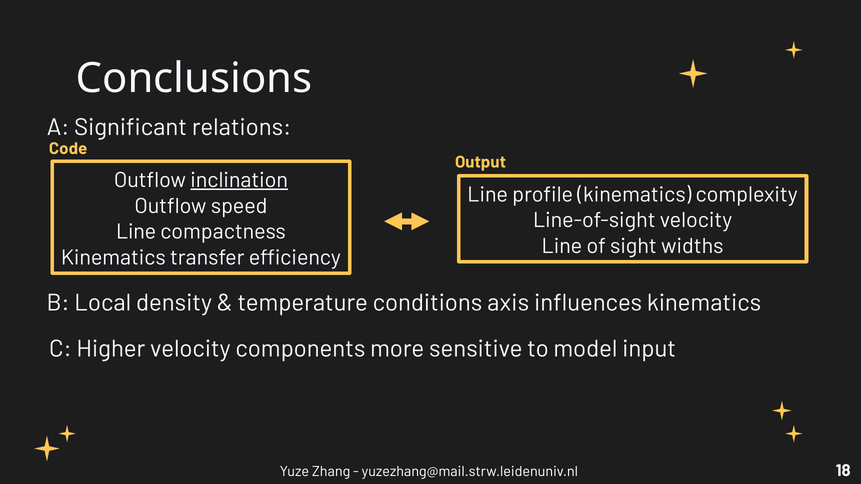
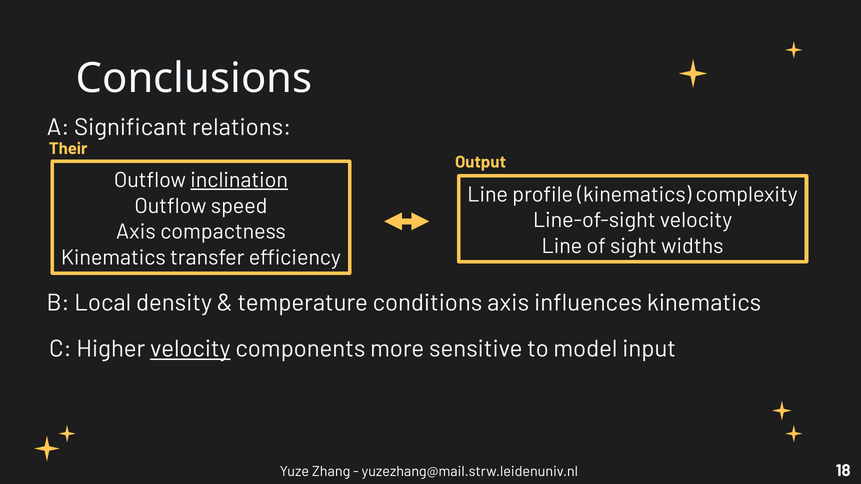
Code: Code -> Their (68, 149)
Line: Line -> Axis (136, 232)
velocity underline: none -> present (190, 349)
